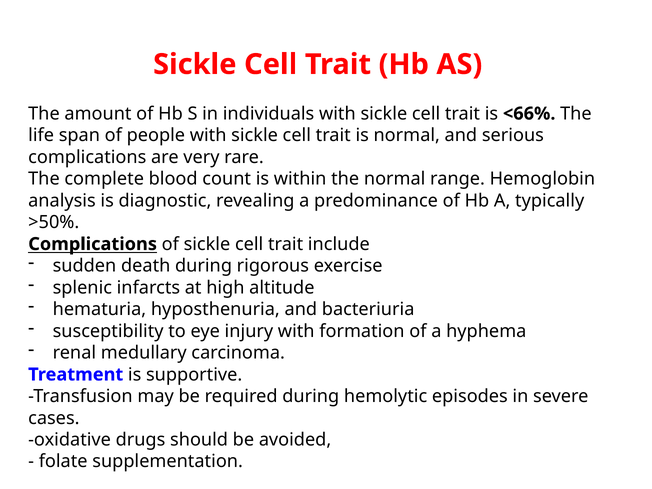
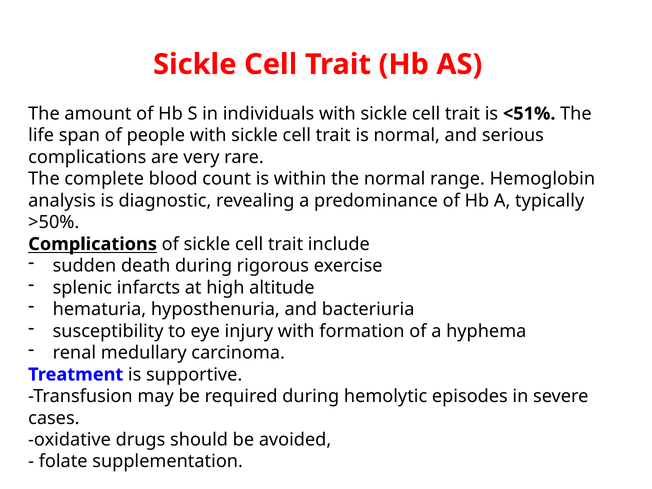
<66%: <66% -> <51% (529, 114)
